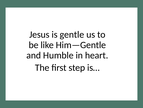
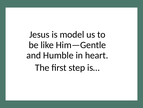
gentle: gentle -> model (72, 34)
